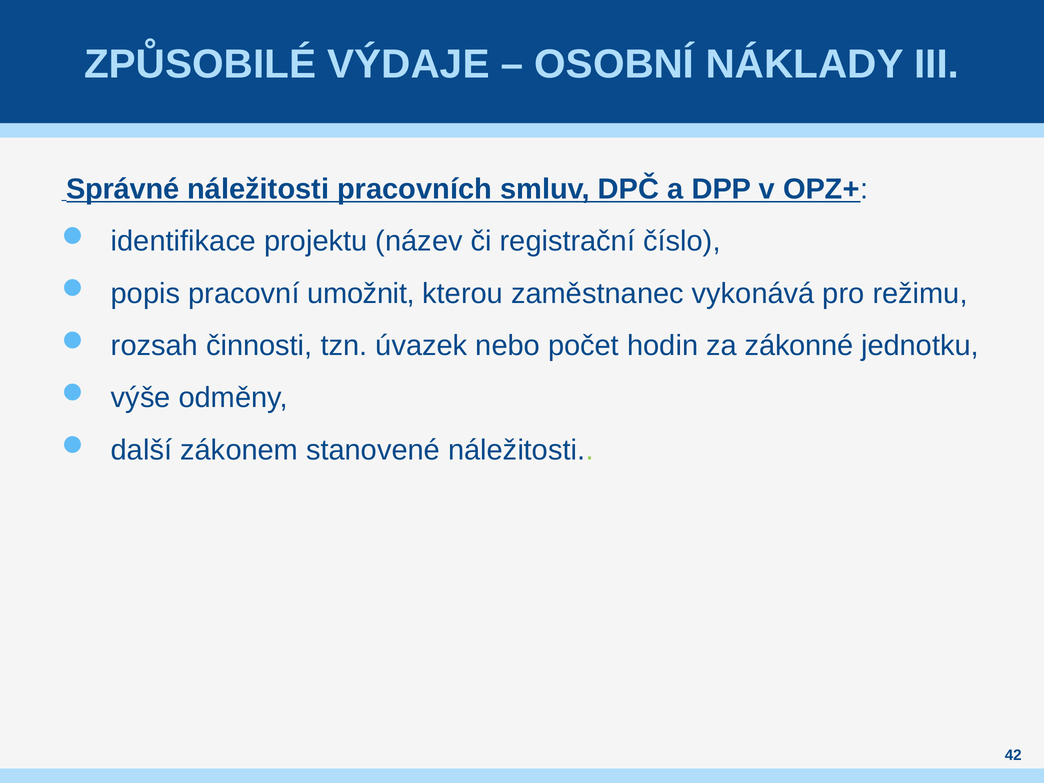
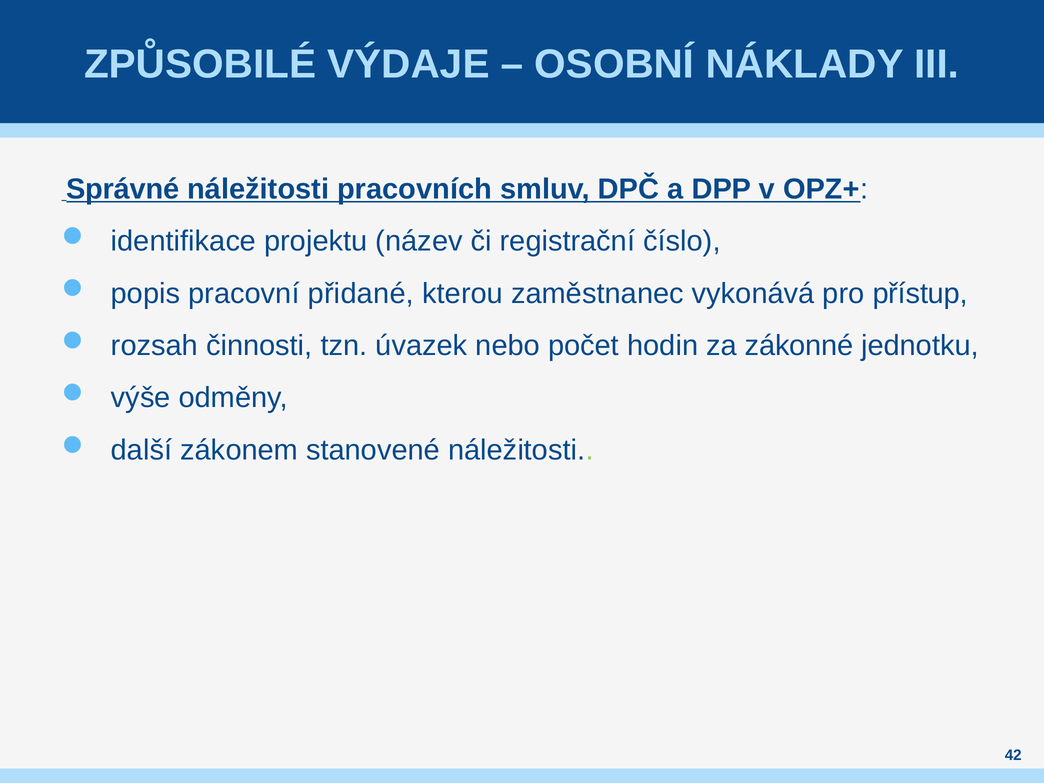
umožnit: umožnit -> přidané (361, 293)
režimu: režimu -> přístup (920, 293)
